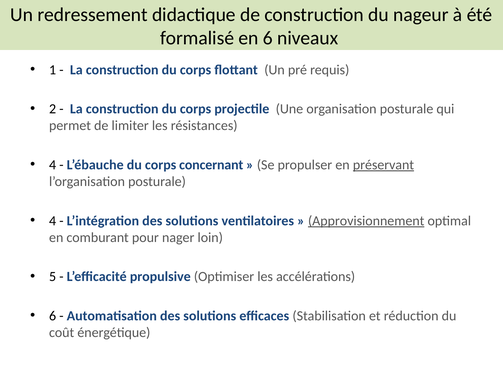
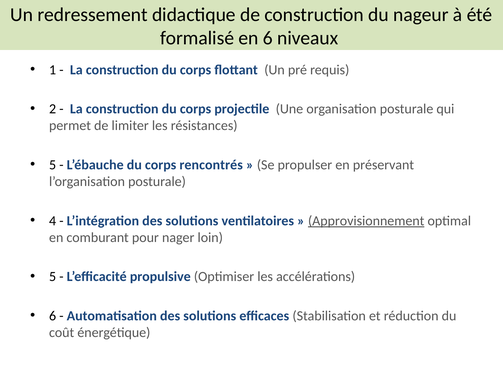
4: 4 -> 5 (53, 165)
concernant: concernant -> rencontrés (211, 165)
préservant underline: present -> none (383, 165)
